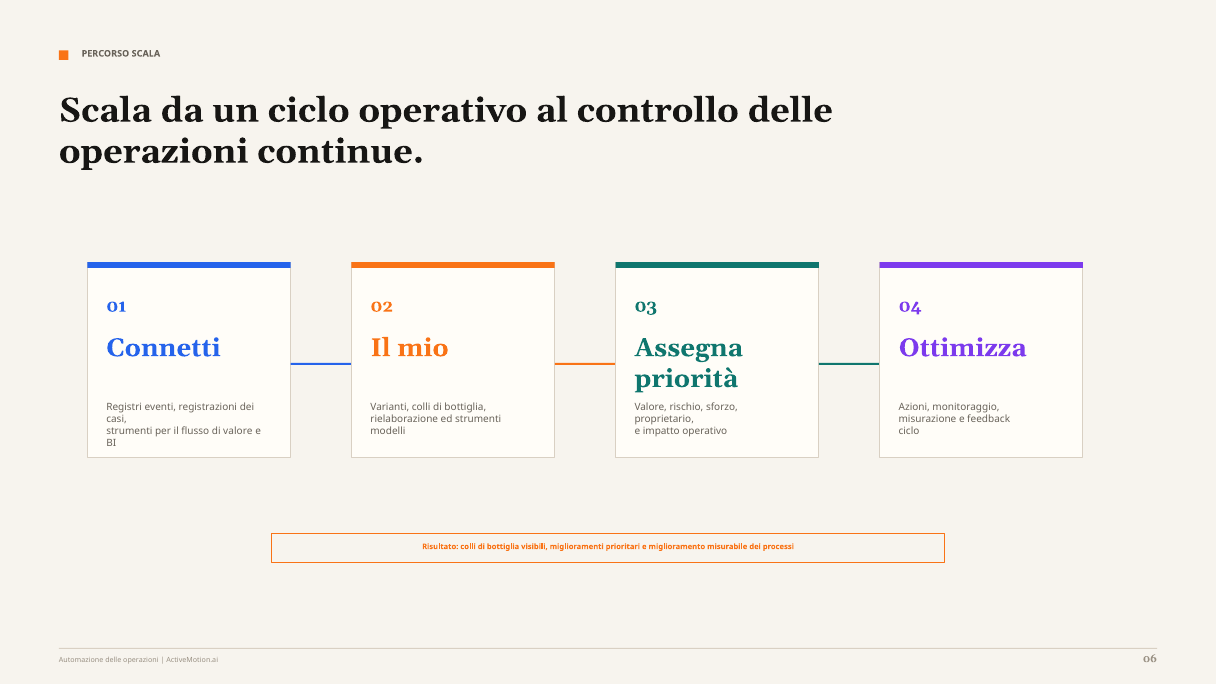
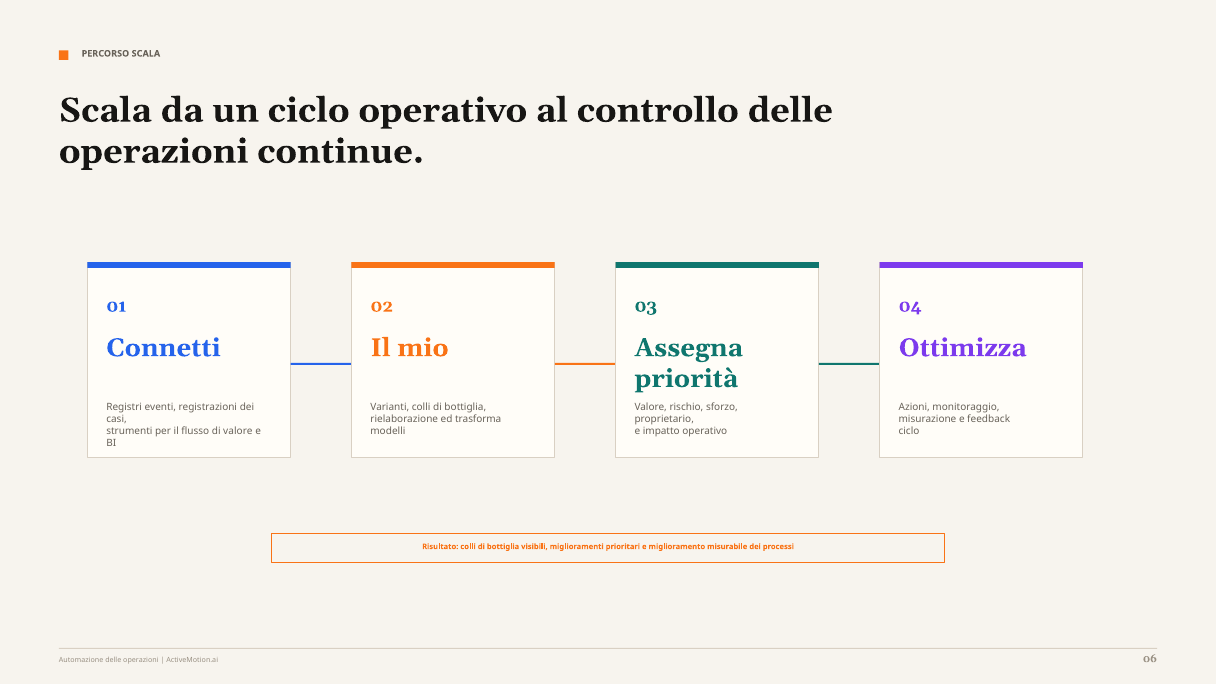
ed strumenti: strumenti -> trasforma (478, 420)
